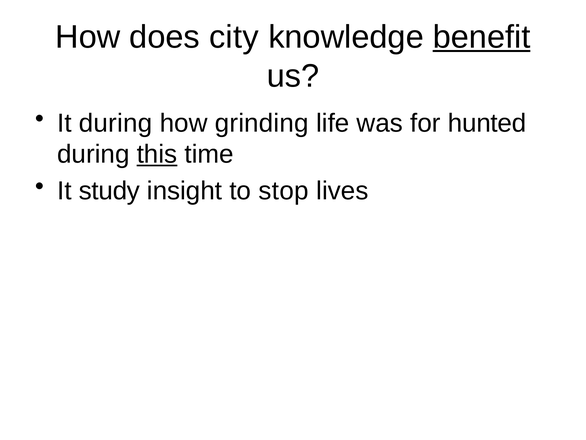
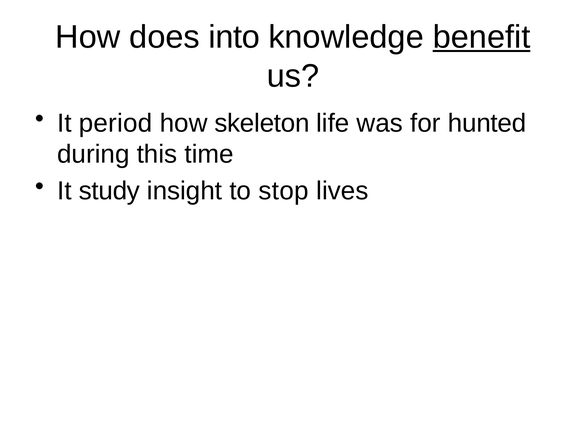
city: city -> into (234, 37)
It during: during -> period (116, 123)
grinding: grinding -> skeleton (262, 123)
this underline: present -> none (157, 154)
